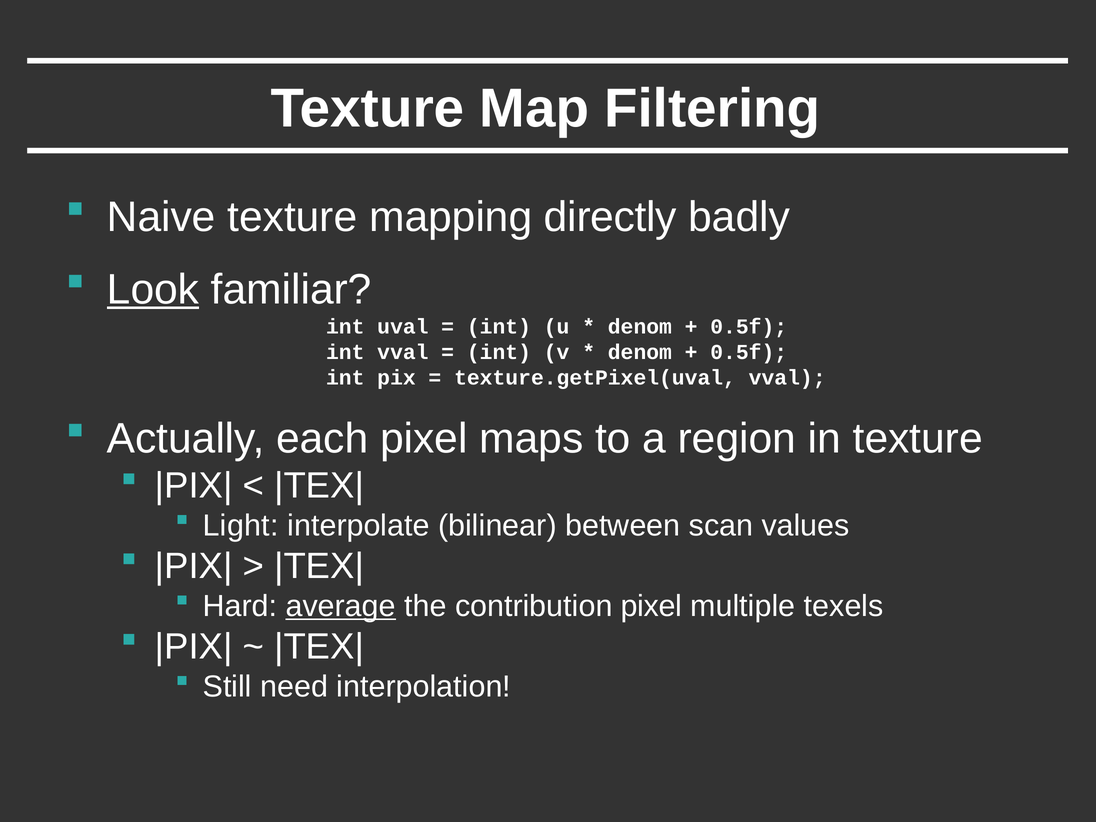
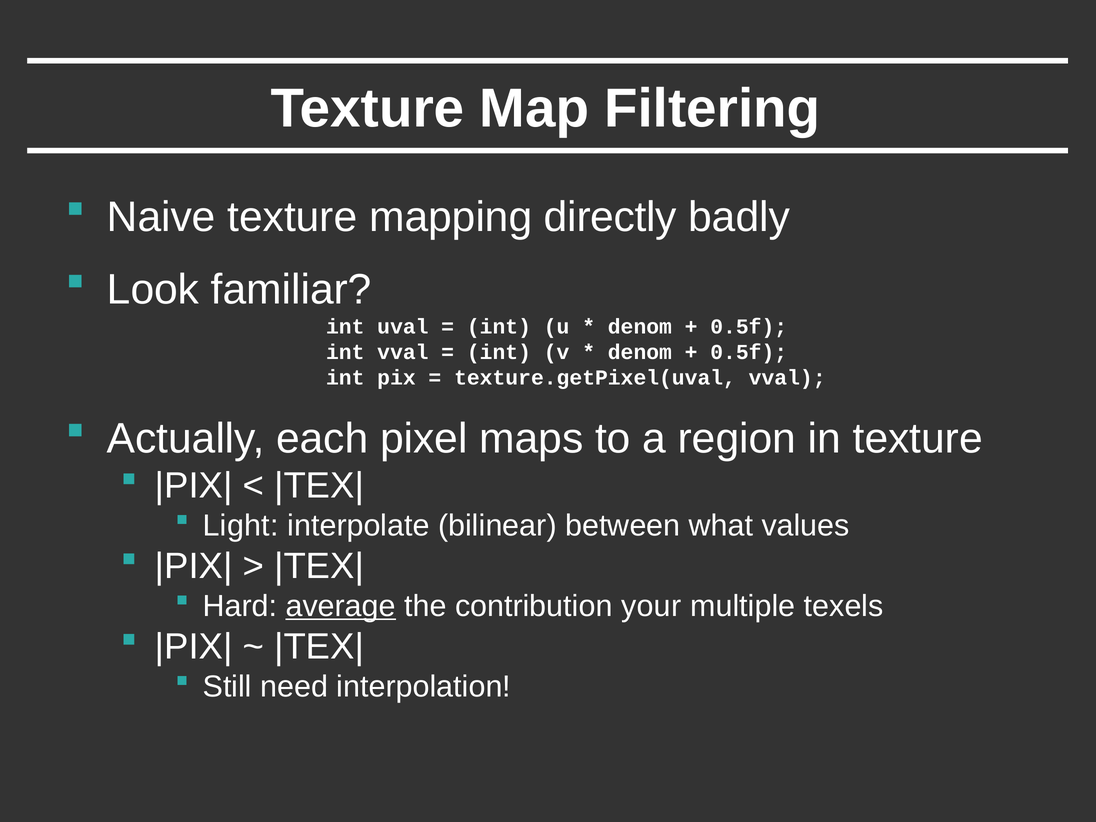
Look underline: present -> none (153, 290)
scan: scan -> what (721, 526)
contribution pixel: pixel -> your (651, 606)
